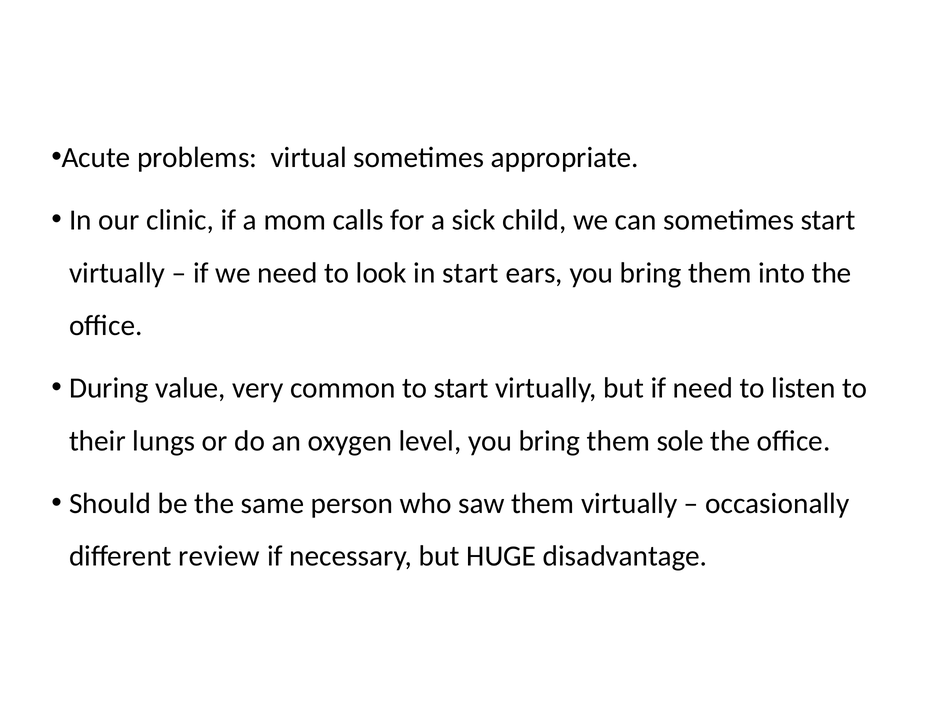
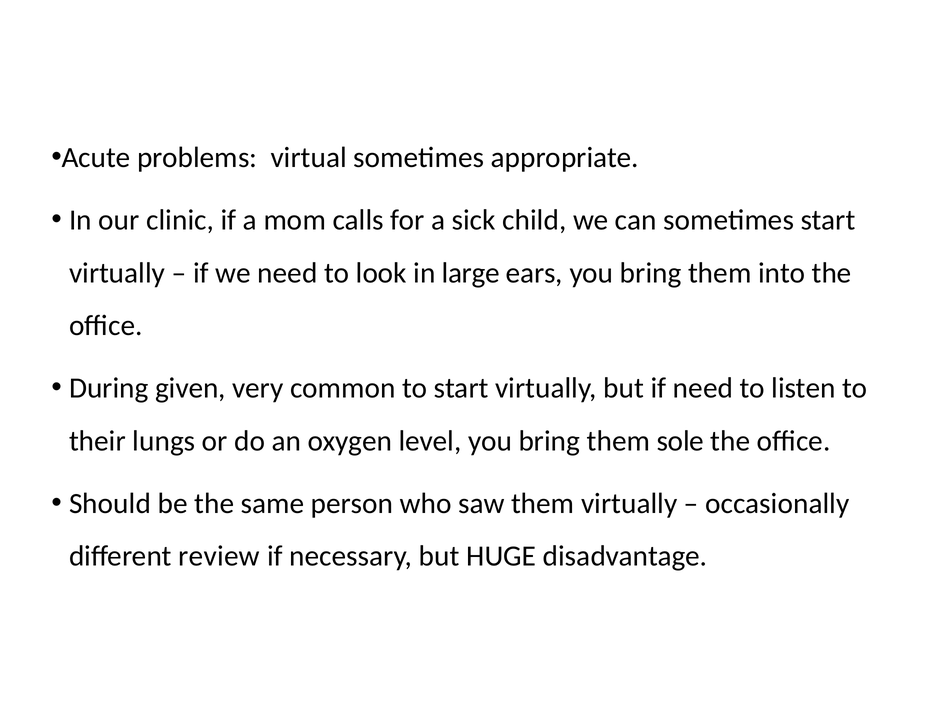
in start: start -> large (471, 273)
value: value -> given (190, 388)
